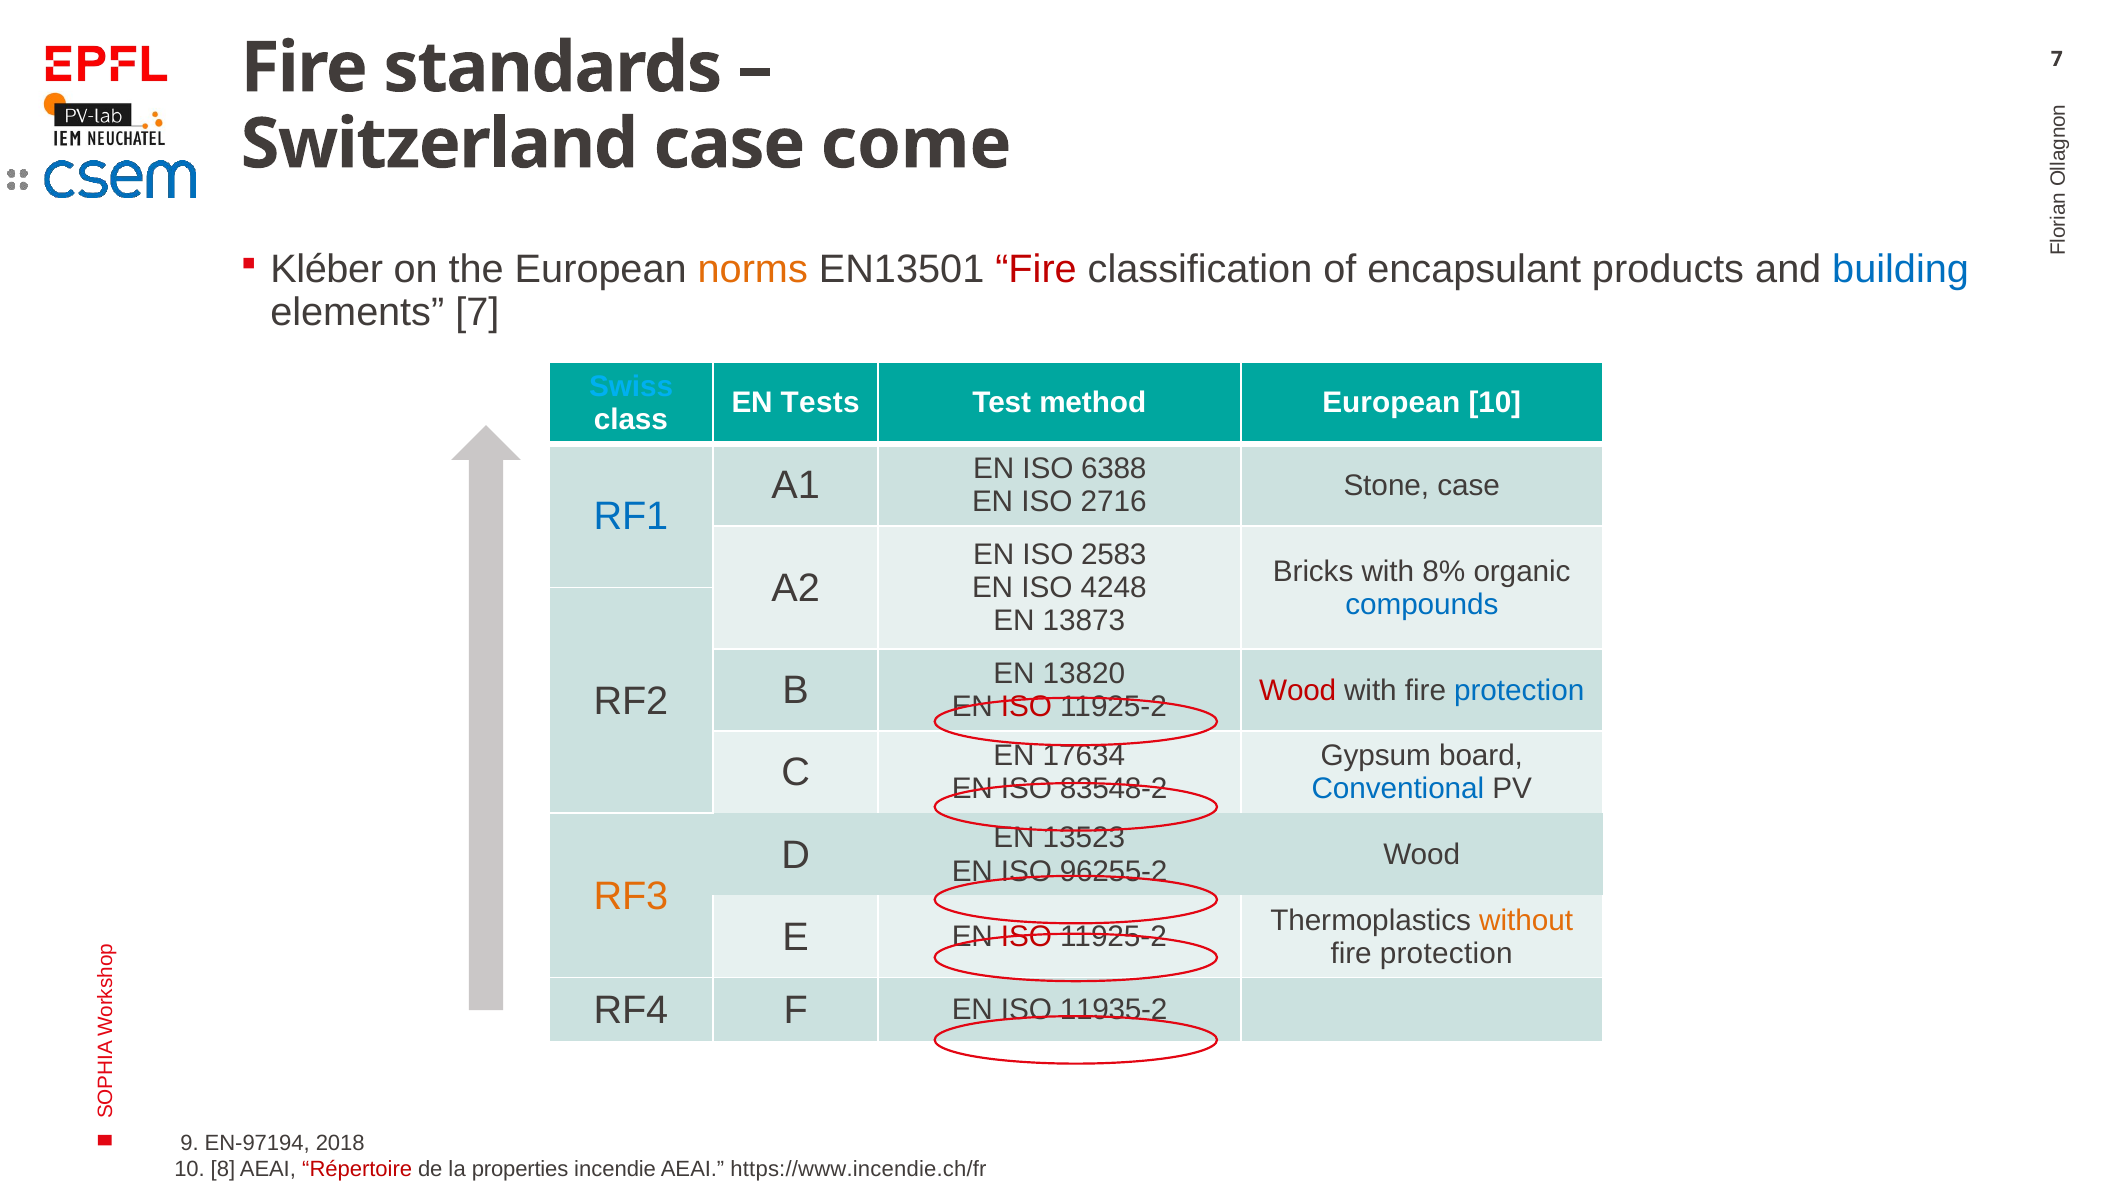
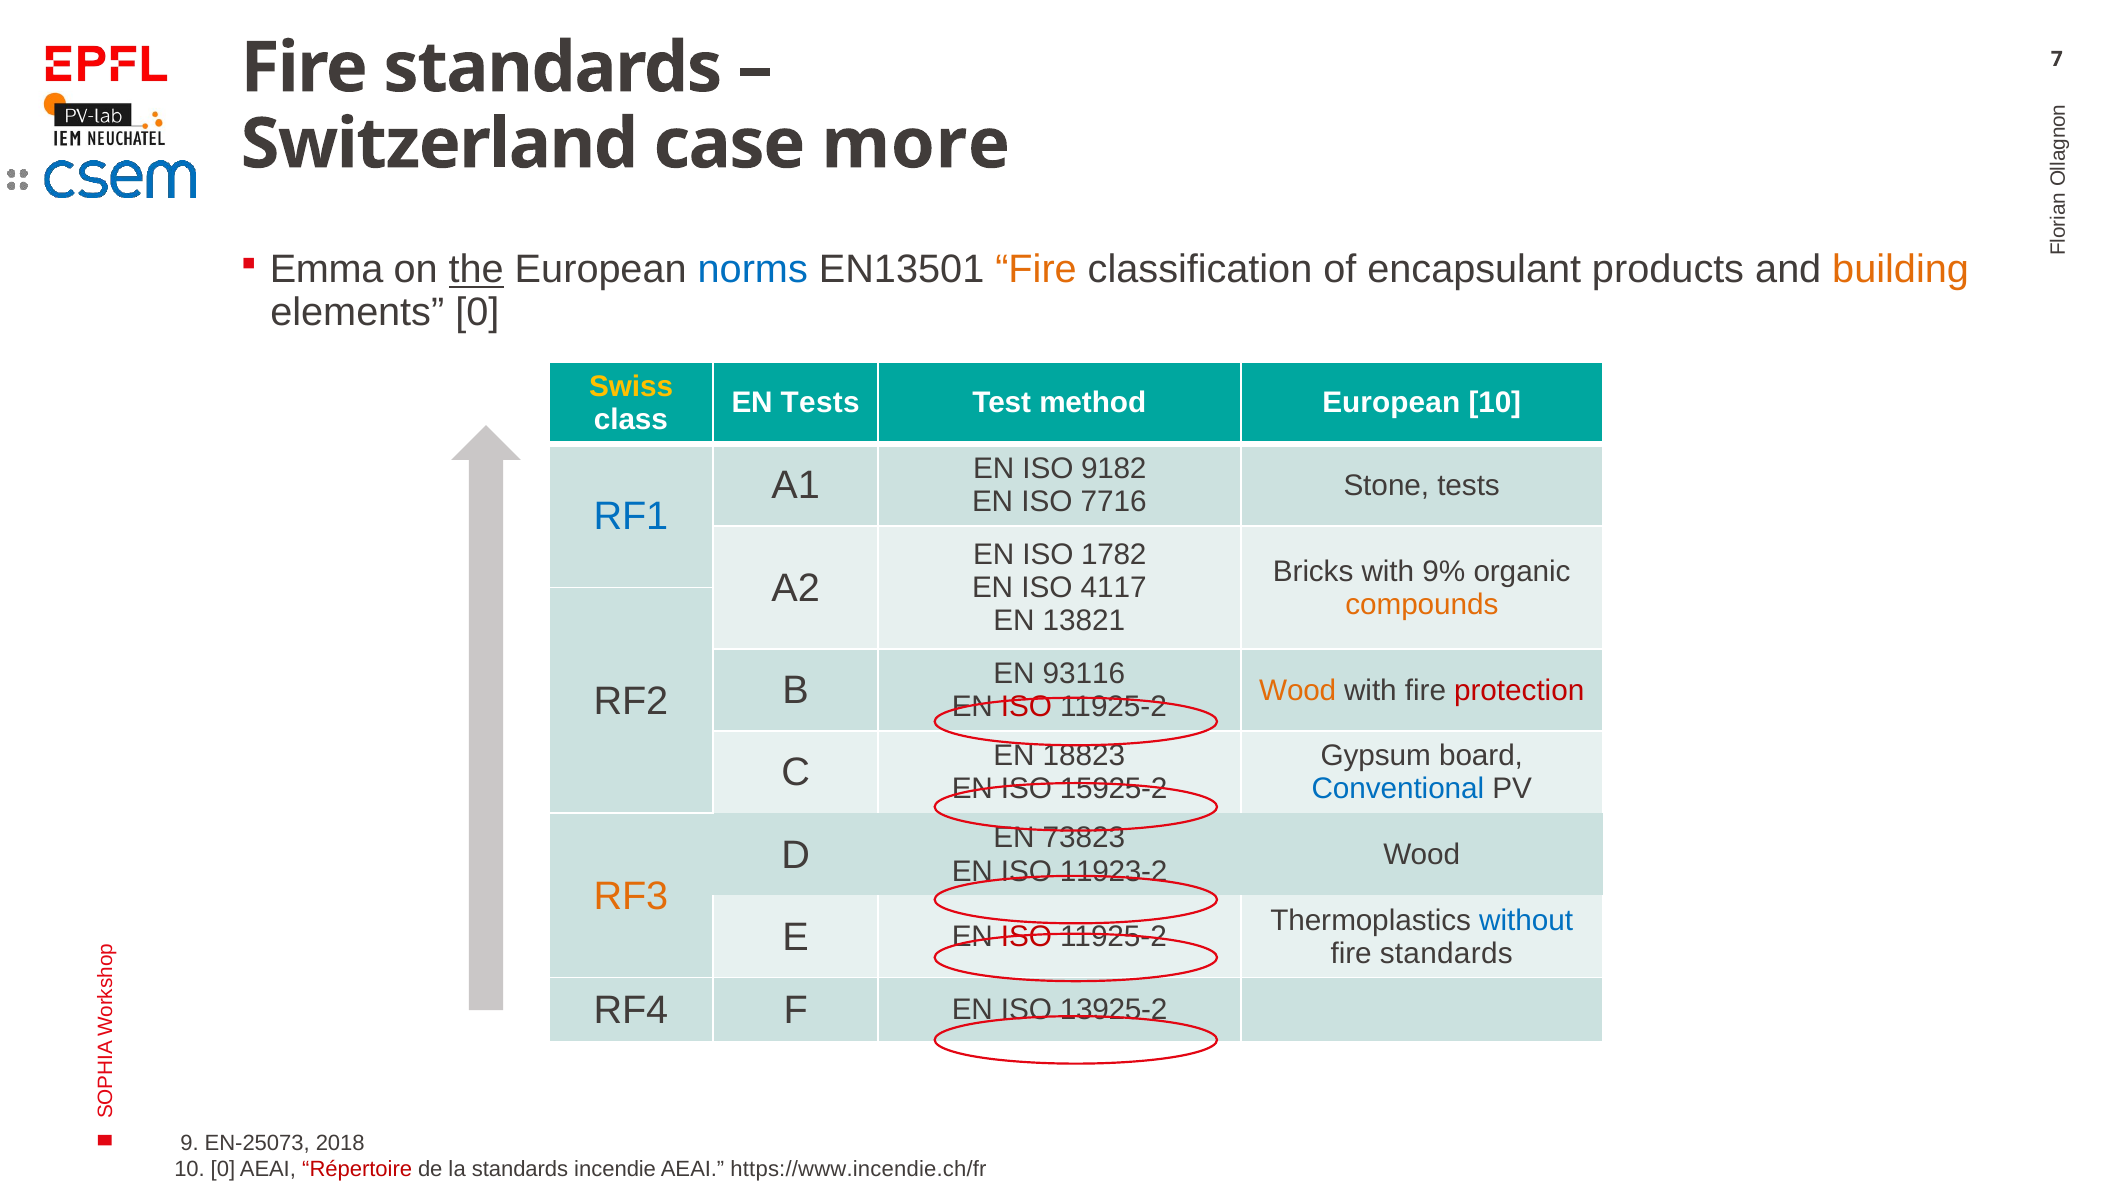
come: come -> more (916, 144)
Kléber: Kléber -> Emma (327, 270)
the underline: none -> present (476, 270)
norms colour: orange -> blue (753, 270)
Fire colour: red -> orange (1036, 270)
building colour: blue -> orange (1901, 270)
elements 7: 7 -> 0 (477, 313)
Swiss colour: light blue -> yellow (631, 387)
6388: 6388 -> 9182 (1114, 469)
Stone case: case -> tests (1469, 485)
2716: 2716 -> 7716 (1114, 502)
2583: 2583 -> 1782 (1114, 555)
8%: 8% -> 9% (1444, 571)
4248: 4248 -> 4117 (1114, 588)
compounds colour: blue -> orange (1422, 605)
13873: 13873 -> 13821 (1084, 621)
Wood colour: red -> orange (1298, 691)
protection colour: blue -> red (1519, 691)
13820: 13820 -> 93116 (1084, 674)
17634: 17634 -> 18823 (1084, 756)
83548-2: 83548-2 -> 15925-2 (1114, 789)
13523: 13523 -> 73823 (1084, 838)
96255-2: 96255-2 -> 11923-2 (1114, 871)
without colour: orange -> blue (1526, 920)
protection: protection -> standards (1446, 954)
11935-2: 11935-2 -> 13925-2 (1114, 1010)
EN-97194: EN-97194 -> EN-25073 (257, 1143)
10 8: 8 -> 0 (223, 1170)
la properties: properties -> standards (520, 1170)
